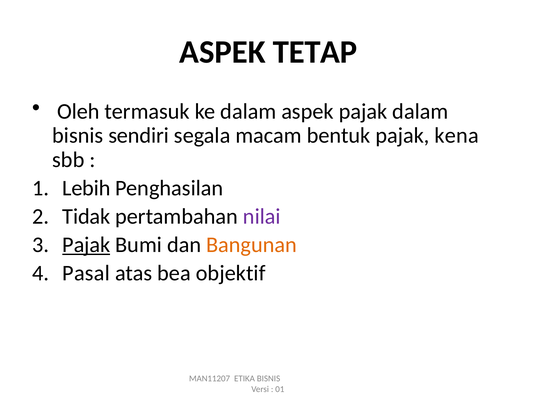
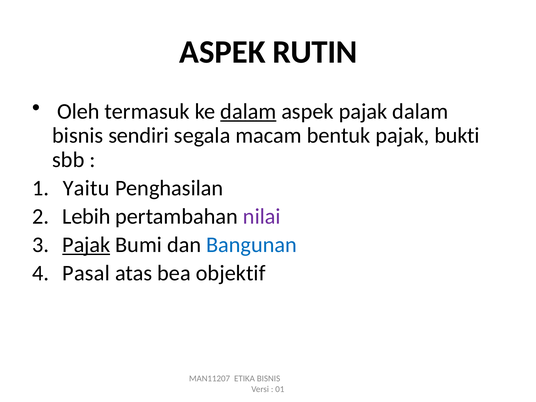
TETAP: TETAP -> RUTIN (315, 52)
dalam underline: none -> present (248, 111)
kena: kena -> bukti (457, 136)
Lebih: Lebih -> Yaitu (86, 188)
Tidak: Tidak -> Lebih (86, 216)
Bangunan colour: orange -> blue (252, 245)
